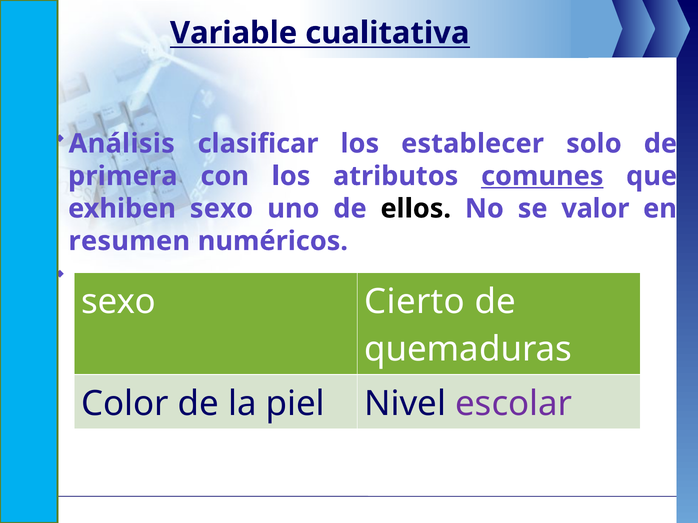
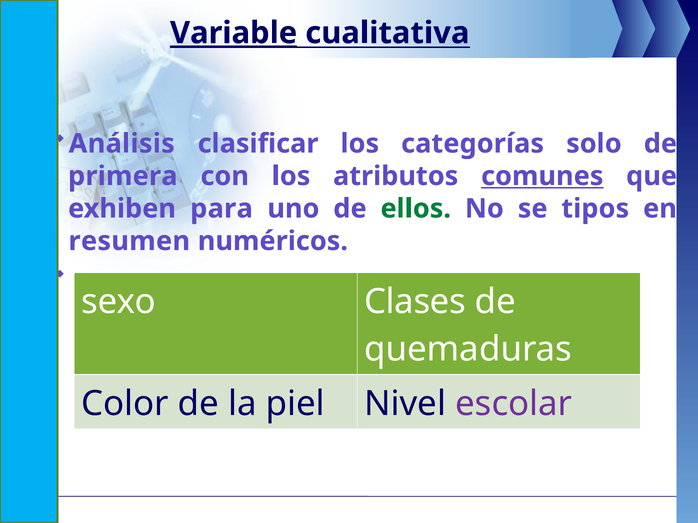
Variable underline: none -> present (234, 33)
establecer: establecer -> categorías (473, 144)
exhiben sexo: sexo -> para (221, 209)
ellos colour: black -> green (416, 209)
valor: valor -> tipos (595, 209)
Cierto: Cierto -> Clases (415, 302)
